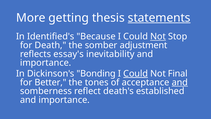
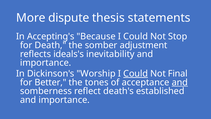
getting: getting -> dispute (69, 18)
statements underline: present -> none (159, 18)
Identified's: Identified's -> Accepting's (51, 36)
Not underline: present -> none (158, 36)
essay's: essay's -> ideals's (69, 54)
Bonding: Bonding -> Worship (96, 73)
